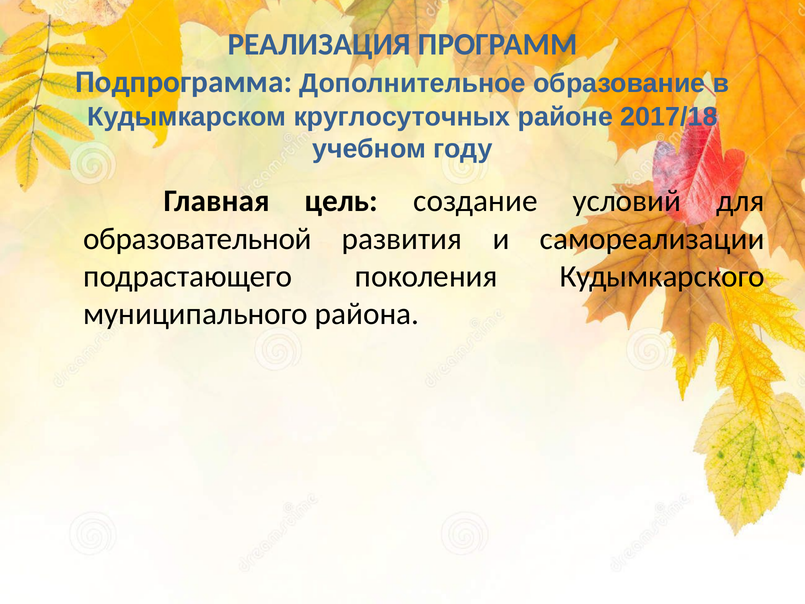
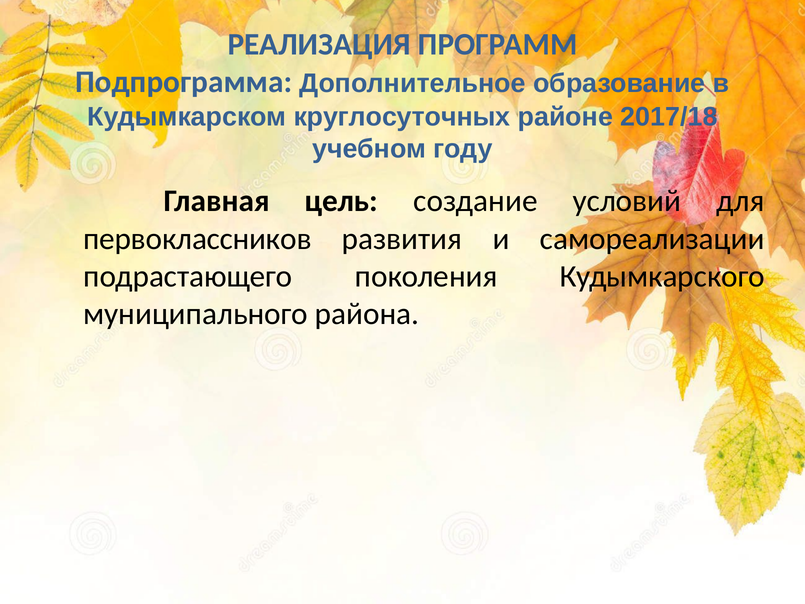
образовательной: образовательной -> первоклассников (197, 239)
